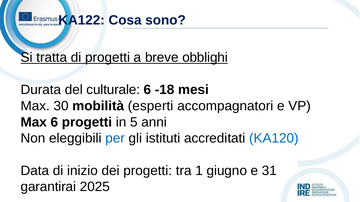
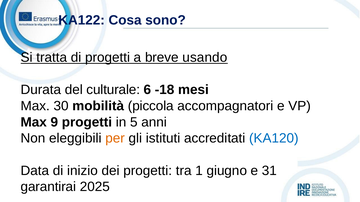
obblighi: obblighi -> usando (205, 58)
esperti: esperti -> piccola (151, 106)
Max 6: 6 -> 9 (54, 122)
per colour: blue -> orange (115, 139)
